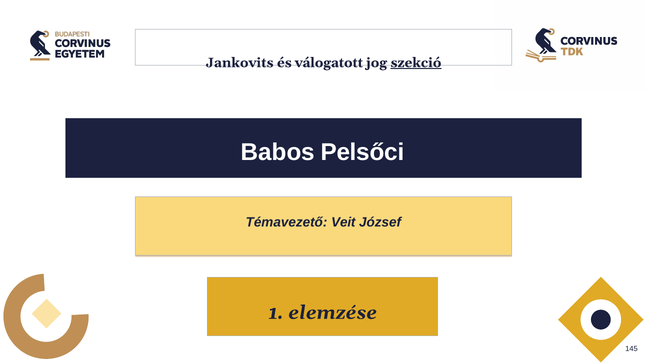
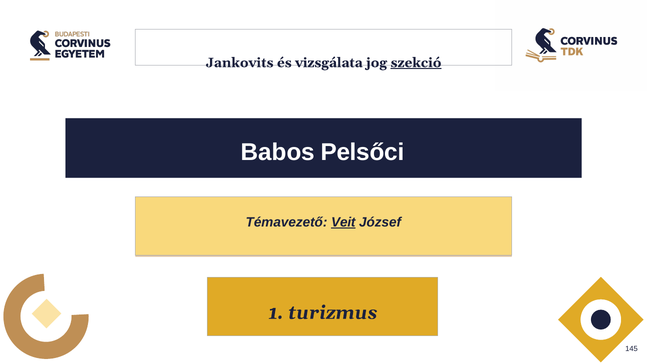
válogatott: válogatott -> vizsgálata (329, 63)
Veit underline: none -> present (343, 222)
elemzése: elemzése -> turizmus (333, 313)
